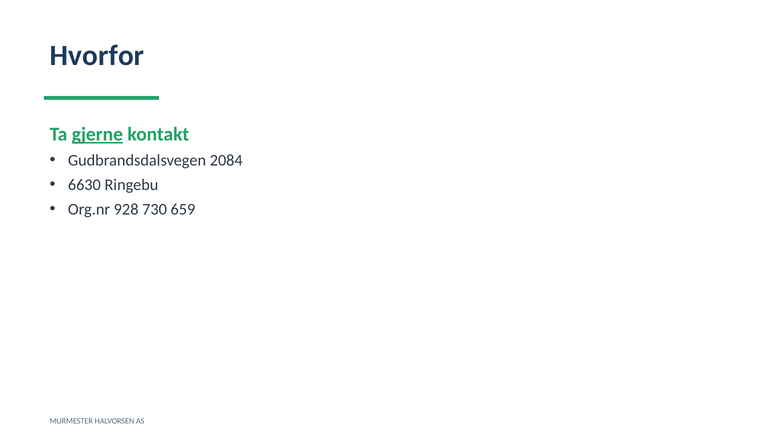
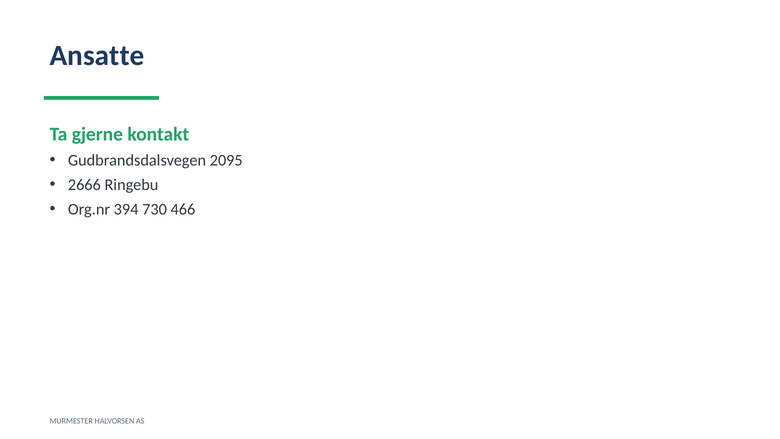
Hvorfor: Hvorfor -> Ansatte (97, 56)
gjerne underline: present -> none (97, 134)
2084: 2084 -> 2095 (226, 160)
6630: 6630 -> 2666 (84, 185)
928: 928 -> 394 (126, 209)
659: 659 -> 466 (183, 209)
